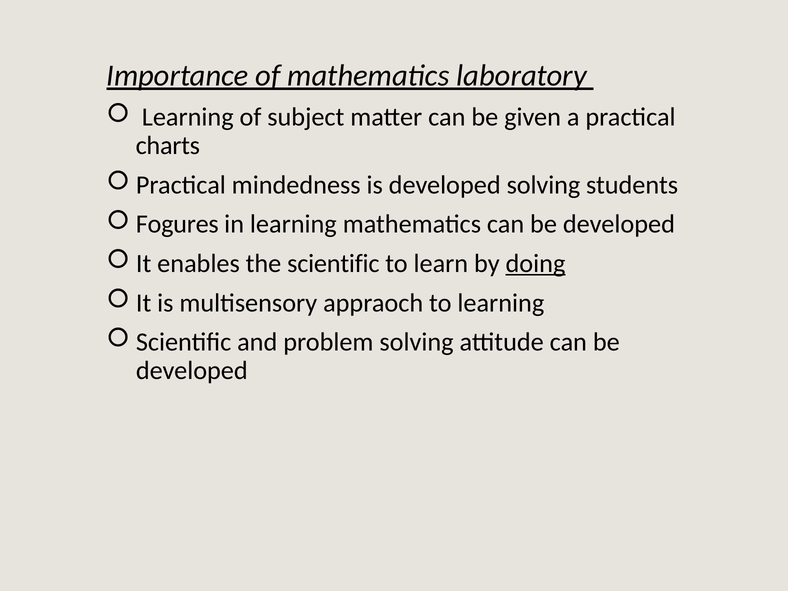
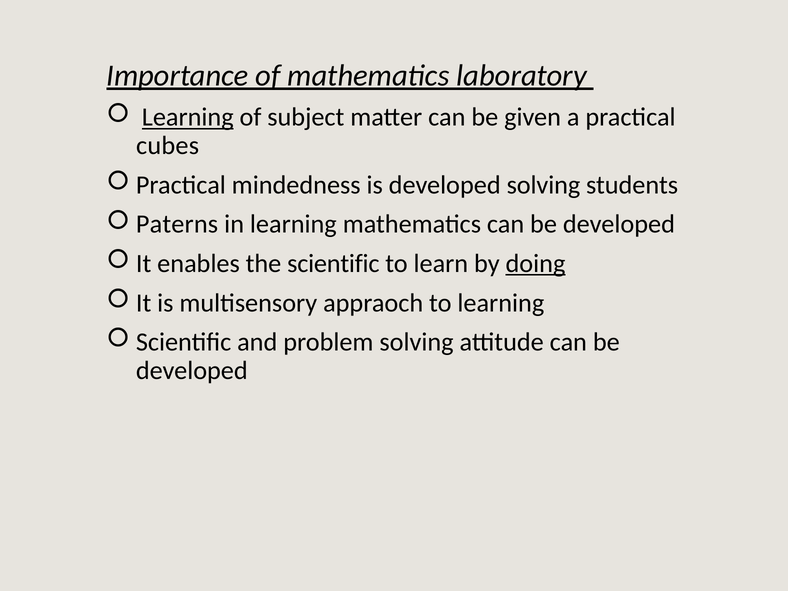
Learning underline: none -> present (188, 117)
charts: charts -> cubes (168, 146)
Fogures: Fogures -> Paterns (177, 224)
